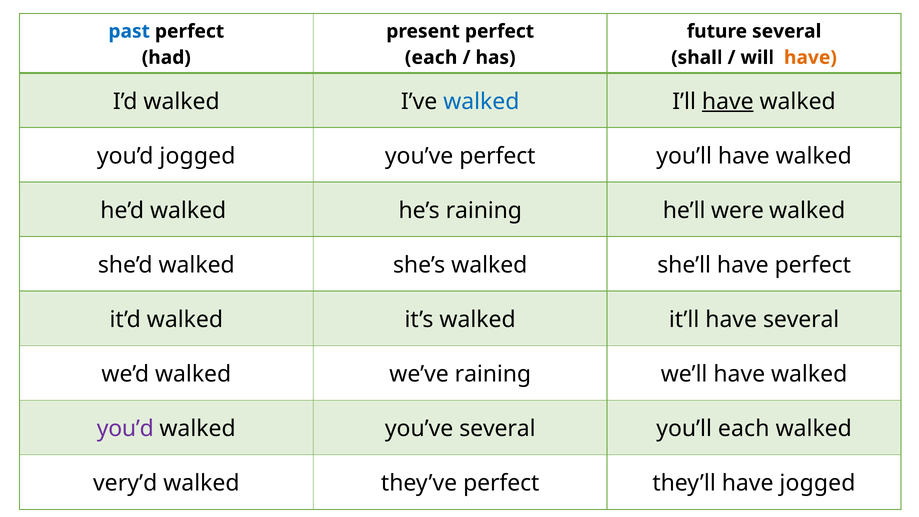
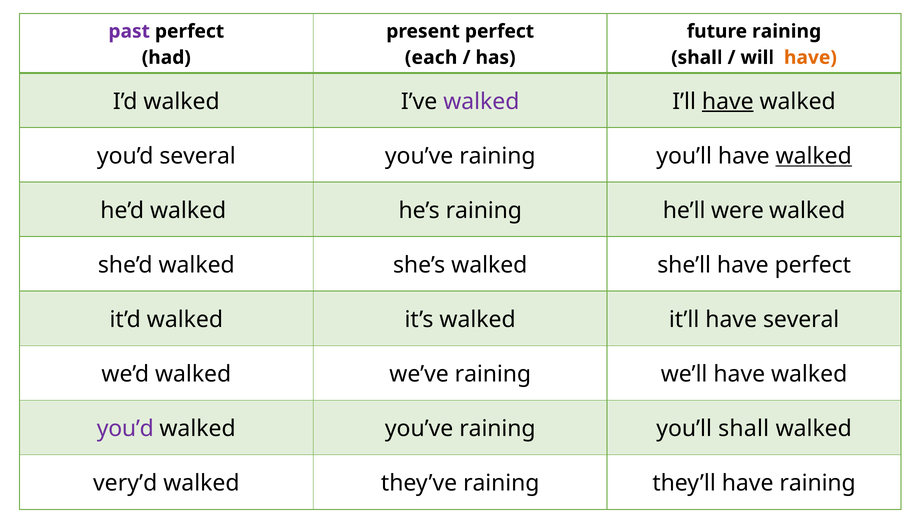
past colour: blue -> purple (129, 31)
future several: several -> raining (787, 31)
walked colour: blue -> purple (481, 102)
you’d jogged: jogged -> several (198, 156)
perfect: perfect -> raining (497, 156)
walked underline: none -> present (814, 156)
walked you’ve several: several -> raining (497, 429)
you’ll each: each -> shall (744, 429)
they’ve perfect: perfect -> raining (501, 483)
have jogged: jogged -> raining (818, 483)
